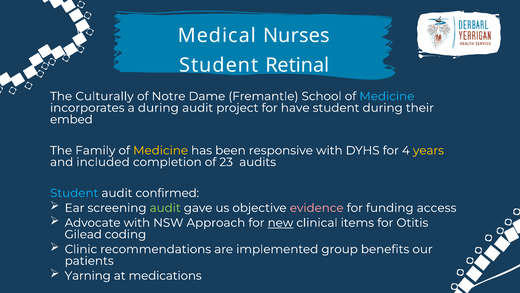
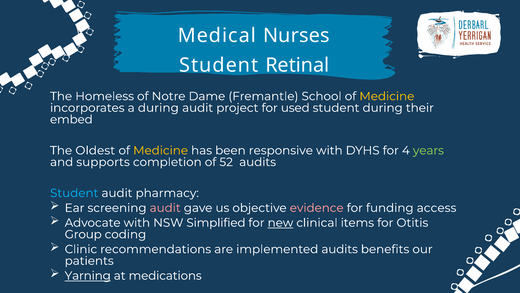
Culturally: Culturally -> Homeless (105, 96)
Medicine colour: light blue -> yellow (387, 96)
have: have -> used (295, 108)
Family: Family -> Oldest (95, 150)
years colour: yellow -> light green (428, 150)
included: included -> supports (103, 162)
23: 23 -> 52 (226, 162)
confirmed: confirmed -> pharmacy (167, 193)
audit colour: light green -> pink (165, 208)
Approach: Approach -> Simplified (216, 222)
Gilead: Gilead -> Group (83, 234)
implemented group: group -> audits (340, 249)
Yarning underline: none -> present (88, 275)
